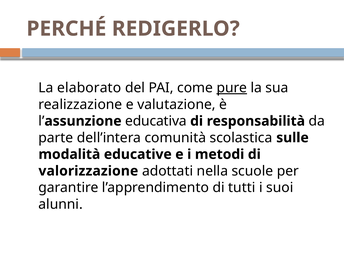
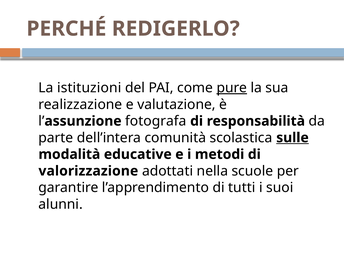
elaborato: elaborato -> istituzioni (89, 88)
educativa: educativa -> fotografa (156, 121)
sulle underline: none -> present (292, 138)
